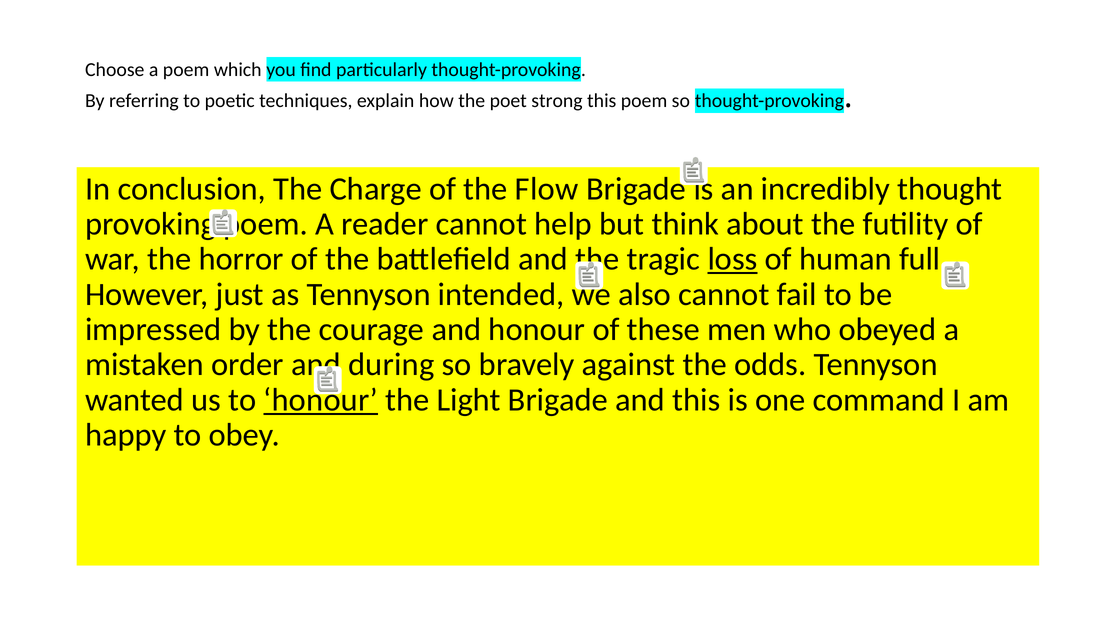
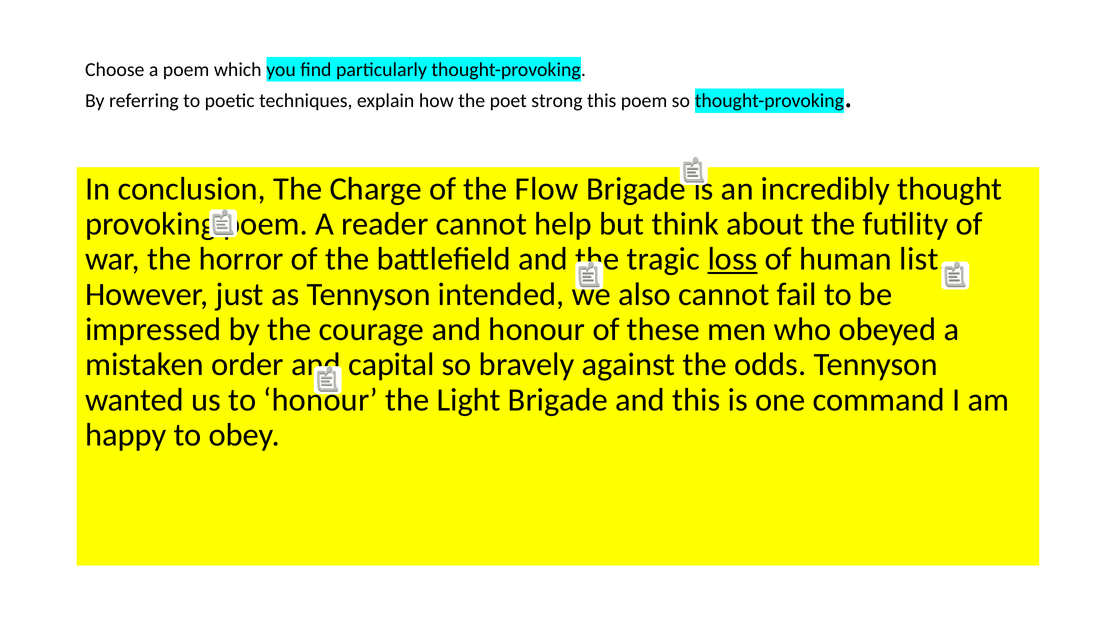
full: full -> list (923, 259)
during: during -> capital (391, 364)
honour underline: present -> none (321, 400)
